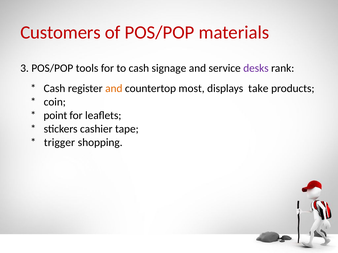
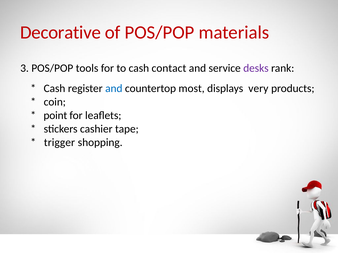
Customers: Customers -> Decorative (60, 33)
signage: signage -> contact (169, 68)
and colour: orange -> blue (114, 89)
take: take -> very (258, 89)
